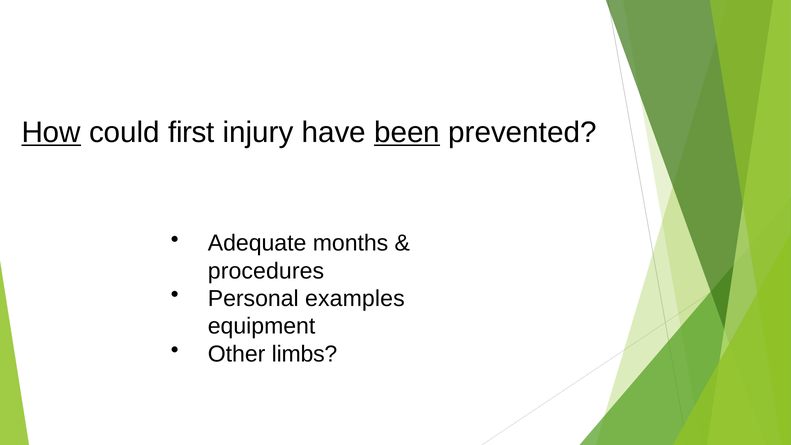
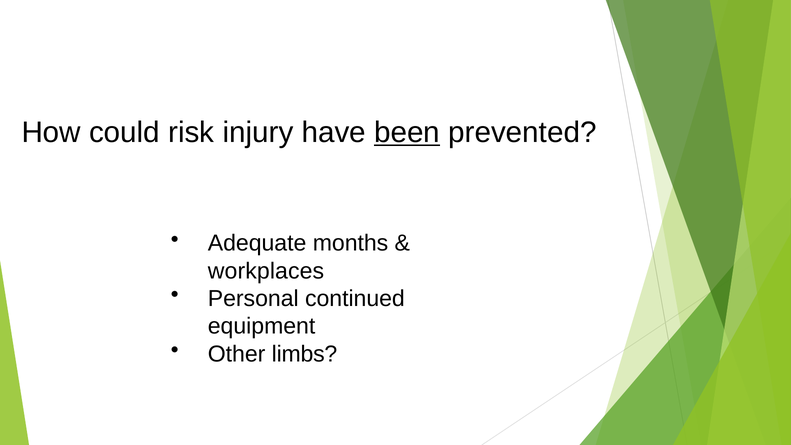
How underline: present -> none (51, 132)
first: first -> risk (191, 132)
procedures: procedures -> workplaces (266, 271)
examples: examples -> continued (355, 299)
